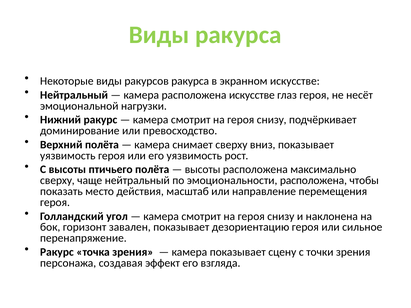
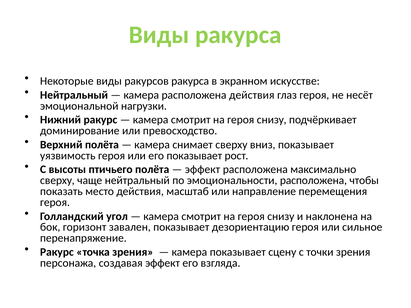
расположена искусстве: искусстве -> действия (252, 95)
его уязвимость: уязвимость -> показывает (194, 156)
высоты: высоты -> эффект (203, 170)
